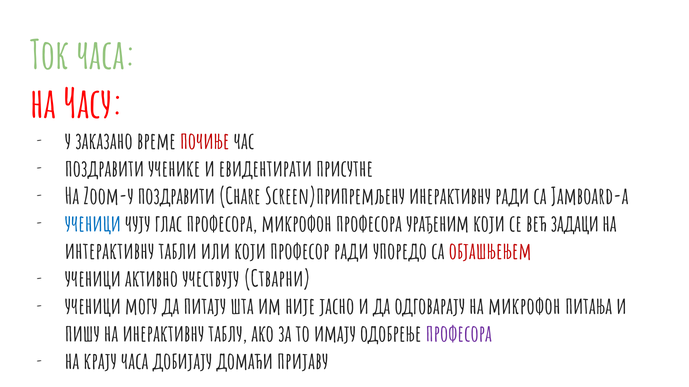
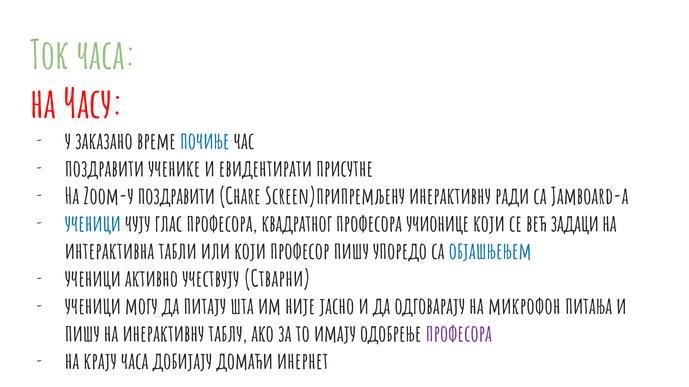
почиње colour: red -> blue (205, 142)
професора микрофон: микрофон -> квадратног (297, 225)
урађеним: урађеним -> учионице (438, 225)
интерактивну: интерактивну -> интерактивна (110, 252)
професор ради: ради -> пишу (351, 252)
објашњењем colour: red -> blue (490, 252)
пријаву: пријаву -> инернет (303, 362)
